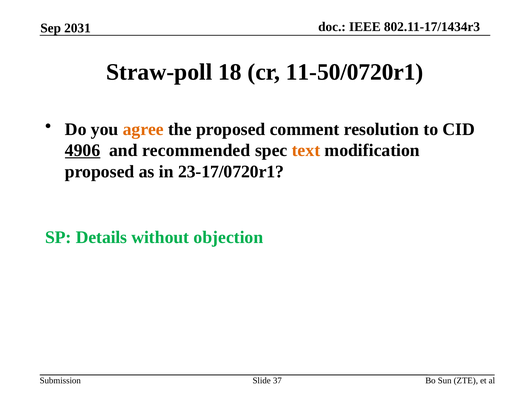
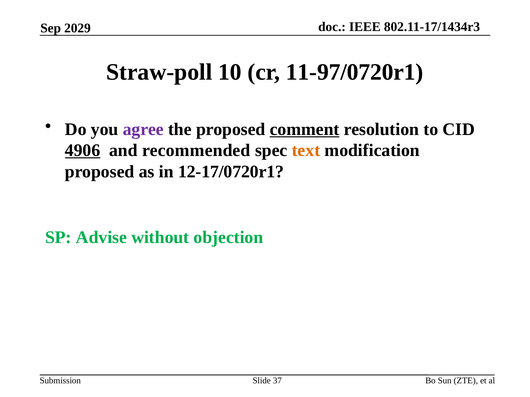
2031: 2031 -> 2029 (77, 28)
18: 18 -> 10 (230, 72)
11-50/0720r1: 11-50/0720r1 -> 11-97/0720r1 (355, 72)
agree colour: orange -> purple (143, 129)
comment underline: none -> present (305, 129)
23-17/0720r1: 23-17/0720r1 -> 12-17/0720r1 (231, 172)
Details: Details -> Advise (101, 238)
